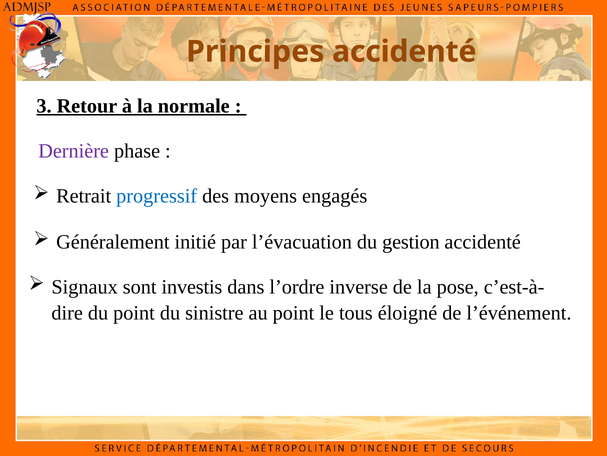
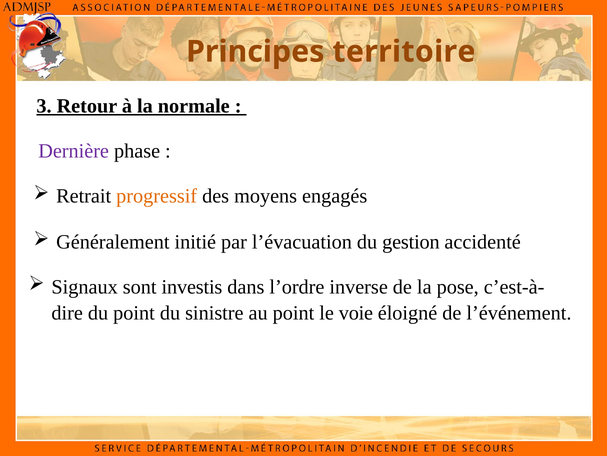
Principes accidenté: accidenté -> territoire (404, 52)
progressif colour: blue -> orange (157, 196)
tous: tous -> voie (356, 313)
